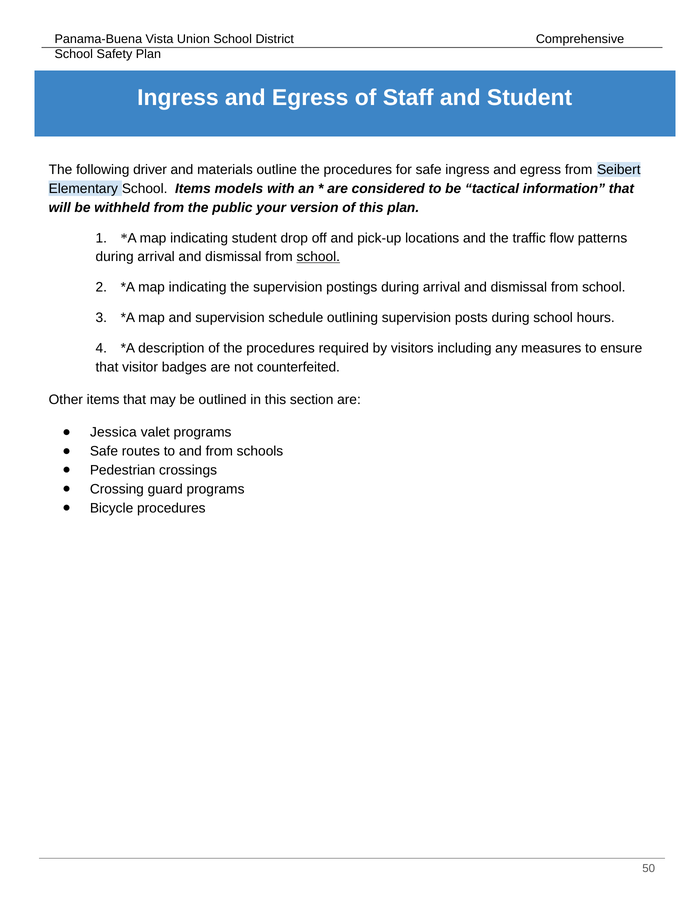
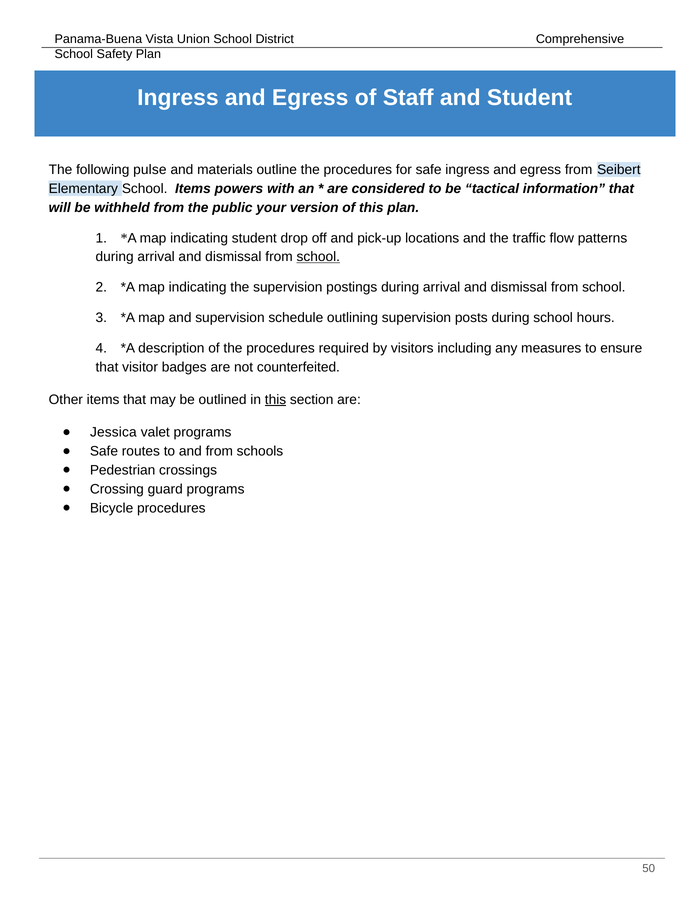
driver: driver -> pulse (150, 170)
models: models -> powers (239, 189)
this underline: none -> present (276, 400)
